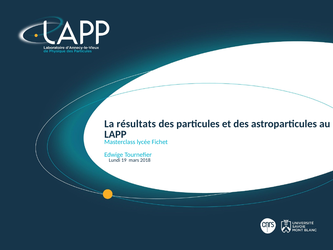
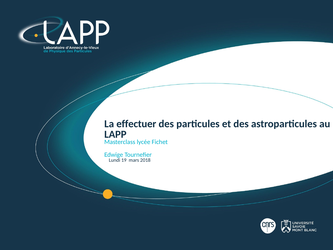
résultats: résultats -> effectuer (136, 124)
